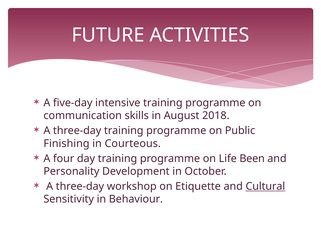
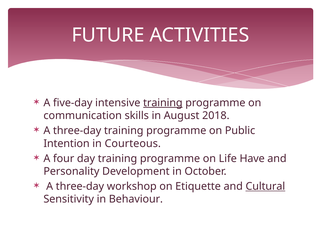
training underline: none -> present (163, 103)
Finishing: Finishing -> Intention (67, 143)
Been: Been -> Have (252, 158)
